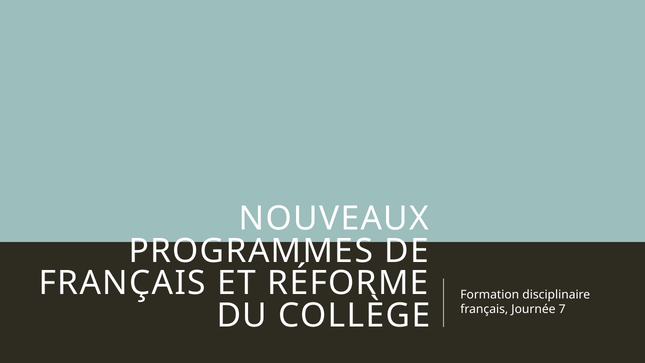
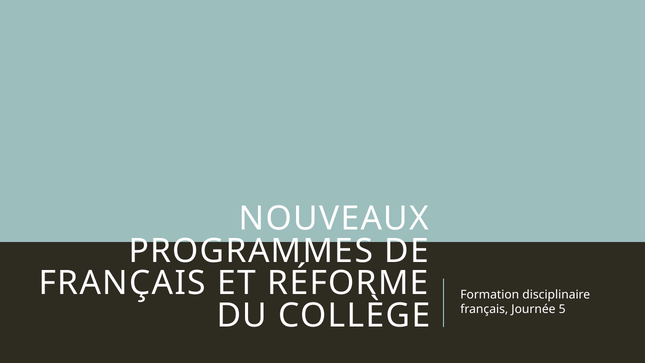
7: 7 -> 5 (562, 309)
